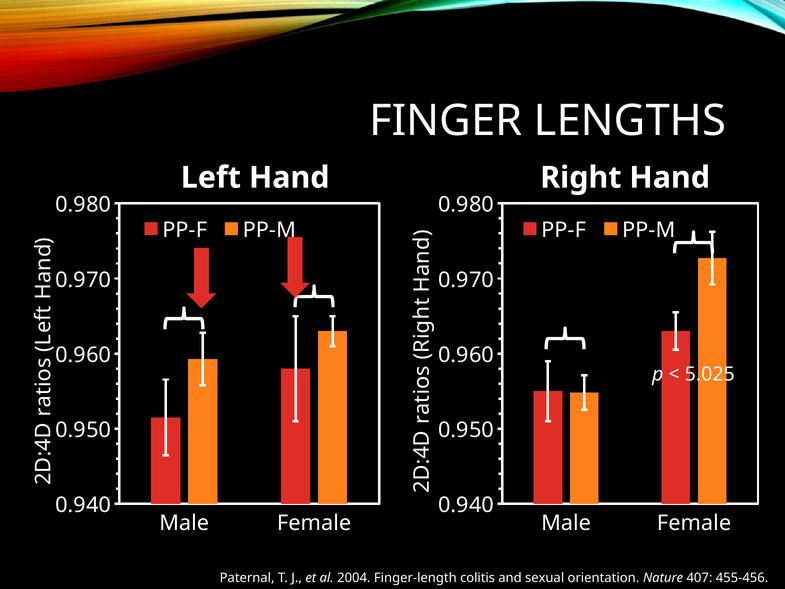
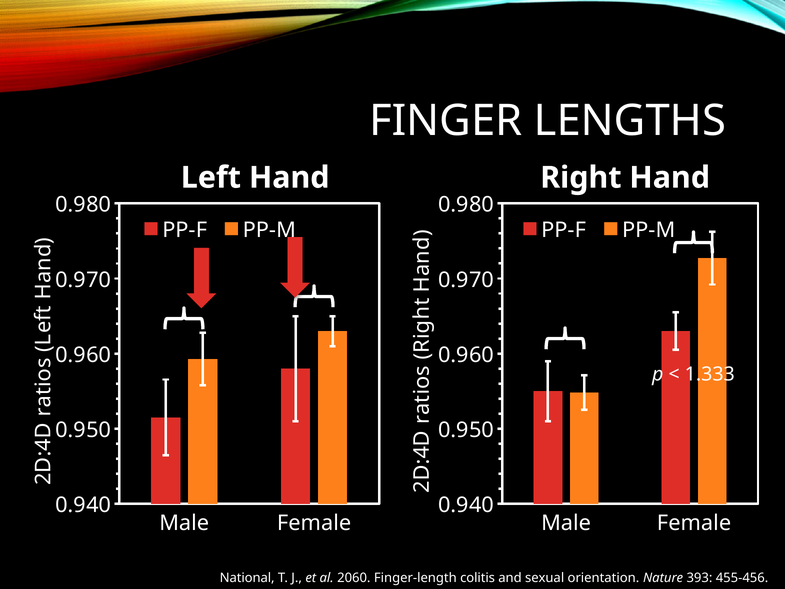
5.025: 5.025 -> 1.333 (710, 374)
Paternal: Paternal -> National (247, 578)
2004: 2004 -> 2060 (354, 578)
407: 407 -> 393 (699, 578)
